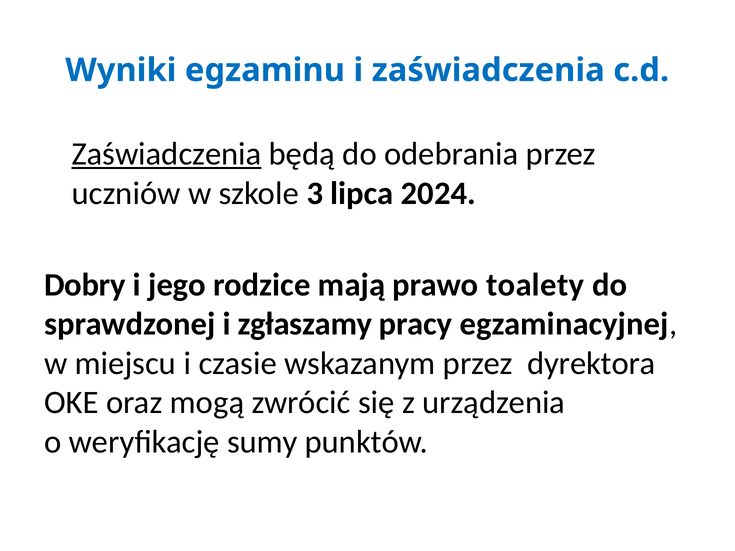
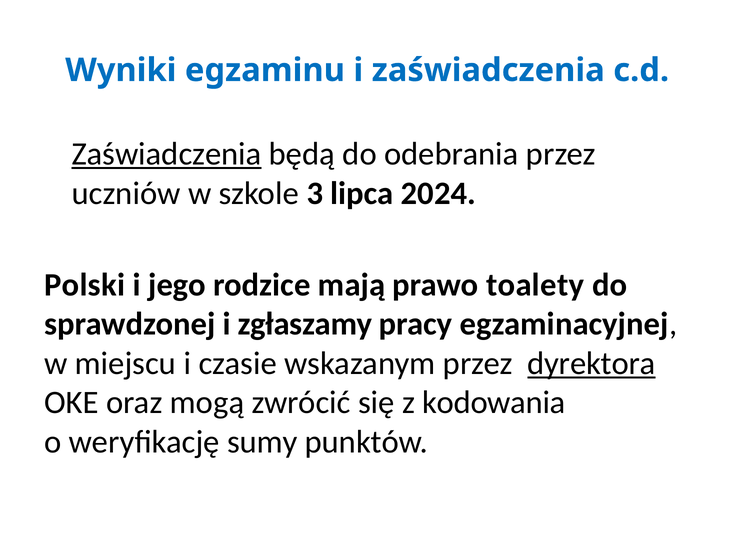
Dobry: Dobry -> Polski (85, 285)
dyrektora underline: none -> present (591, 363)
urządzenia: urządzenia -> kodowania (494, 403)
